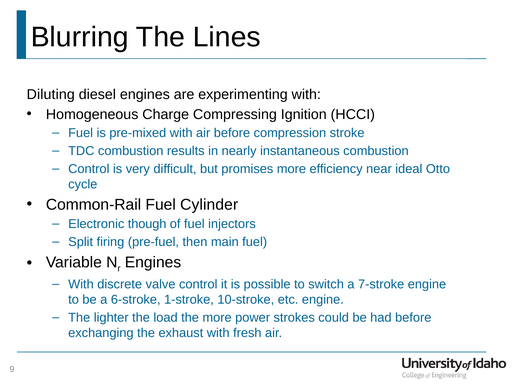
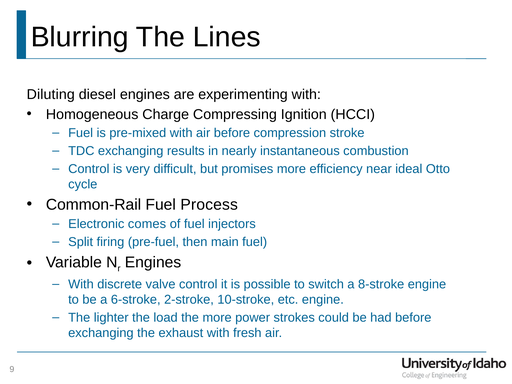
TDC combustion: combustion -> exchanging (131, 151)
Cylinder: Cylinder -> Process (209, 205)
though: though -> comes (147, 224)
7-stroke: 7-stroke -> 8-stroke (381, 284)
1-stroke: 1-stroke -> 2-stroke (189, 300)
